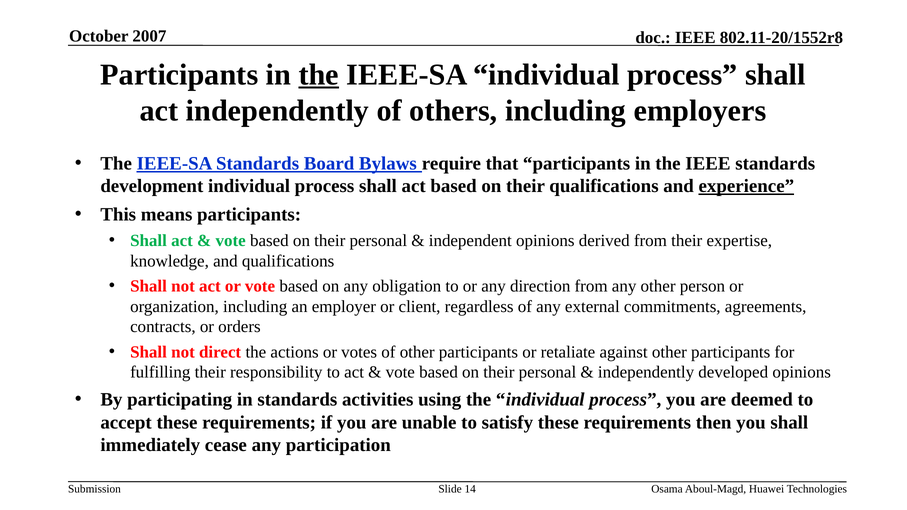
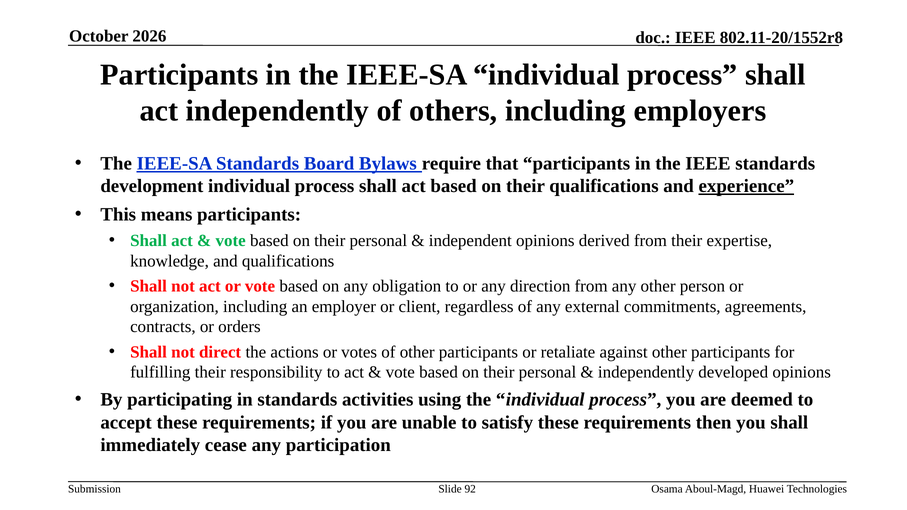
2007: 2007 -> 2026 (149, 36)
the underline: present -> none (319, 75)
14: 14 -> 92 (470, 489)
